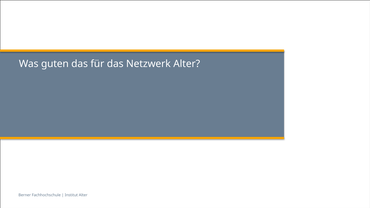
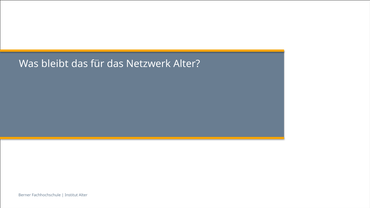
guten: guten -> bleibt (55, 64)
